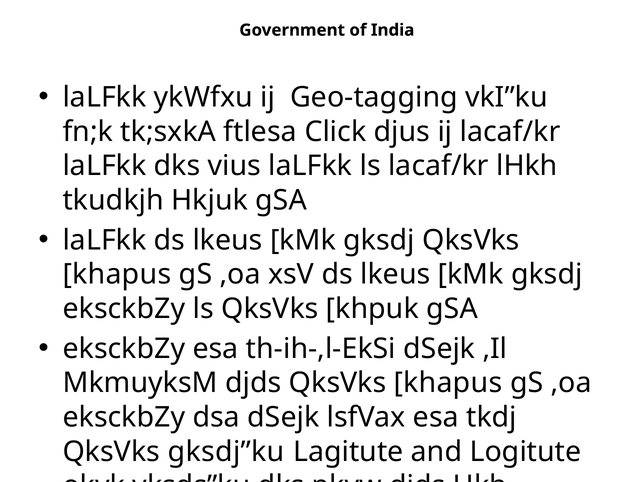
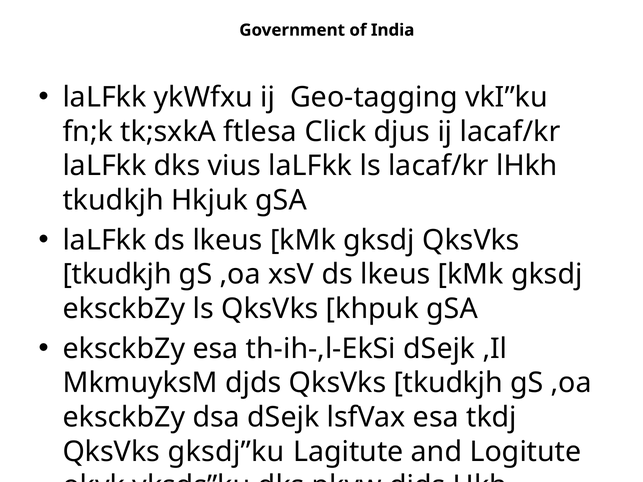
khapus: khapus -> tkudkjh (117, 275)
djds QksVks khapus: khapus -> tkudkjh (448, 383)
